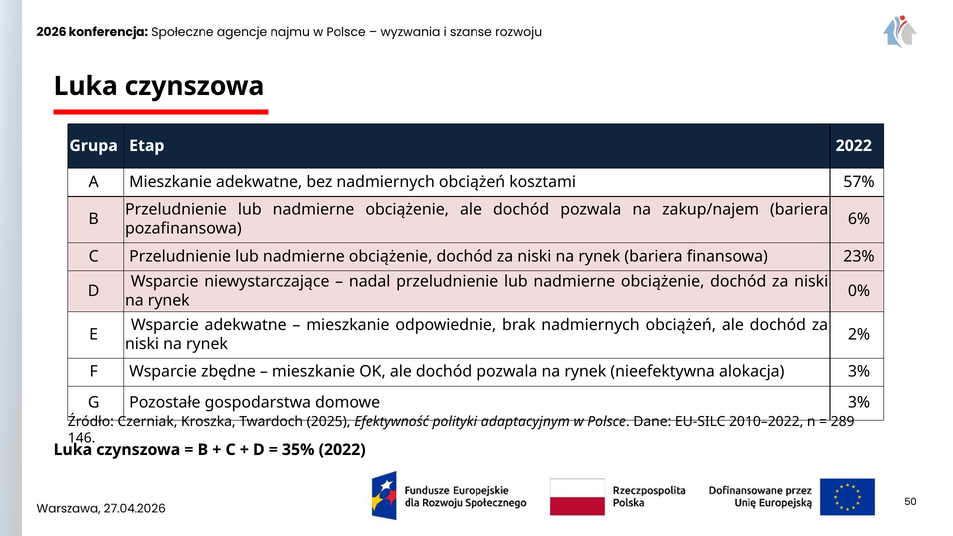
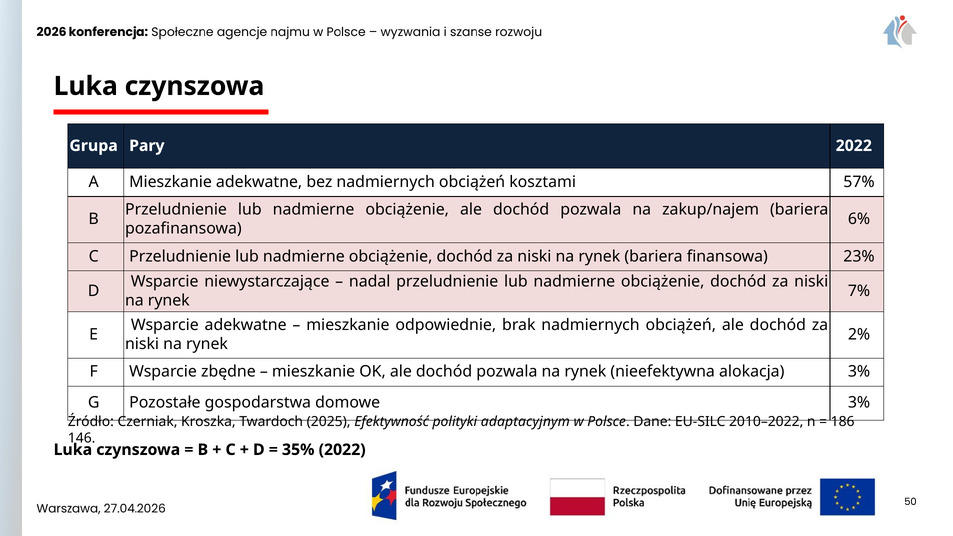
Etap: Etap -> Pary (147, 146)
0%: 0% -> 7% (859, 291)
289: 289 -> 186 (843, 422)
